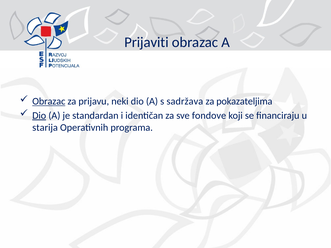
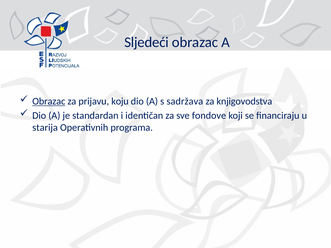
Prijaviti: Prijaviti -> Sljedeći (147, 42)
neki: neki -> koju (120, 102)
pokazateljima: pokazateljima -> knjigovodstva (244, 102)
Dio underline: present -> none (39, 116)
